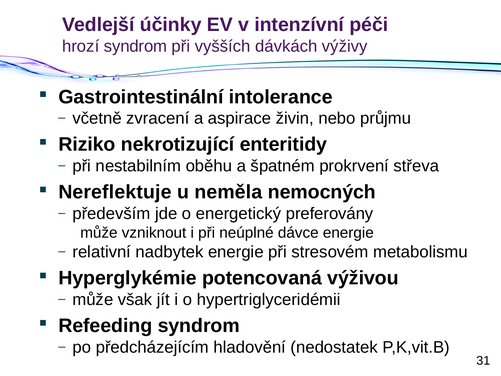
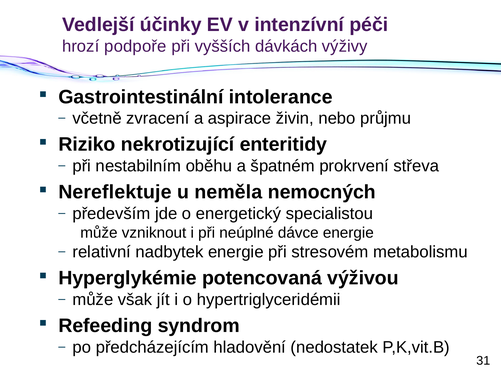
hrozí syndrom: syndrom -> podpoře (135, 46)
preferovány: preferovány -> specialistou (330, 213)
